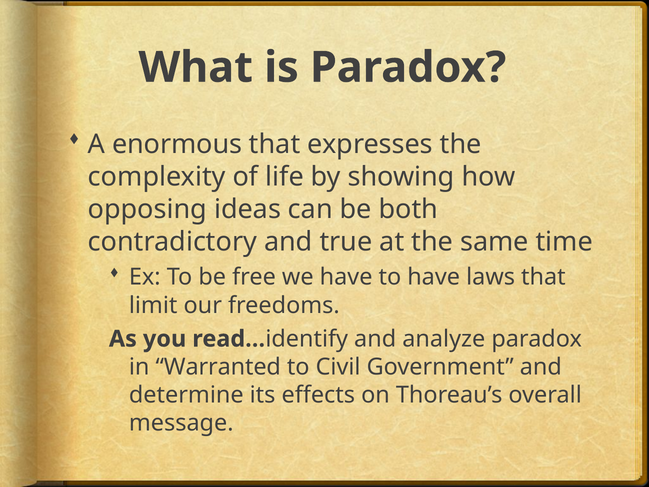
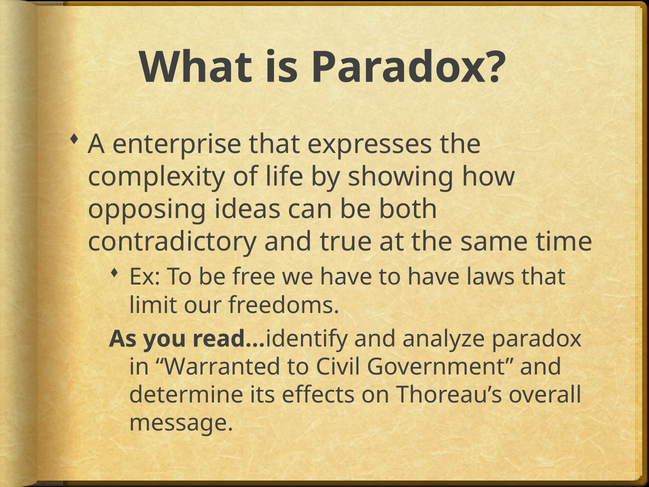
enormous: enormous -> enterprise (177, 144)
